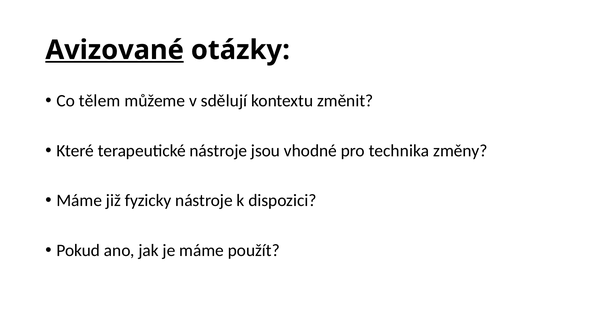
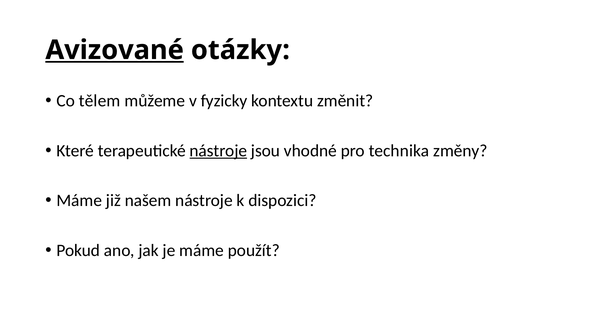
sdělují: sdělují -> fyzicky (224, 101)
nástroje underline: none -> present (218, 150)
fyzicky: fyzicky -> našem (148, 200)
